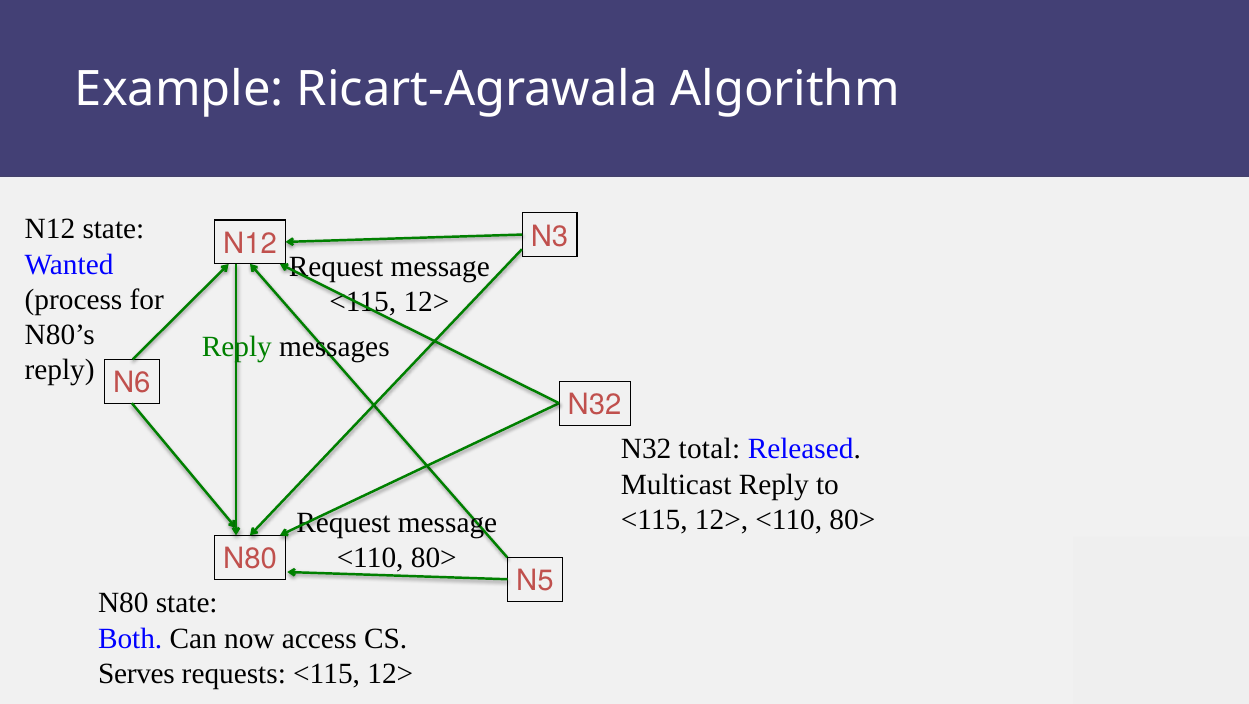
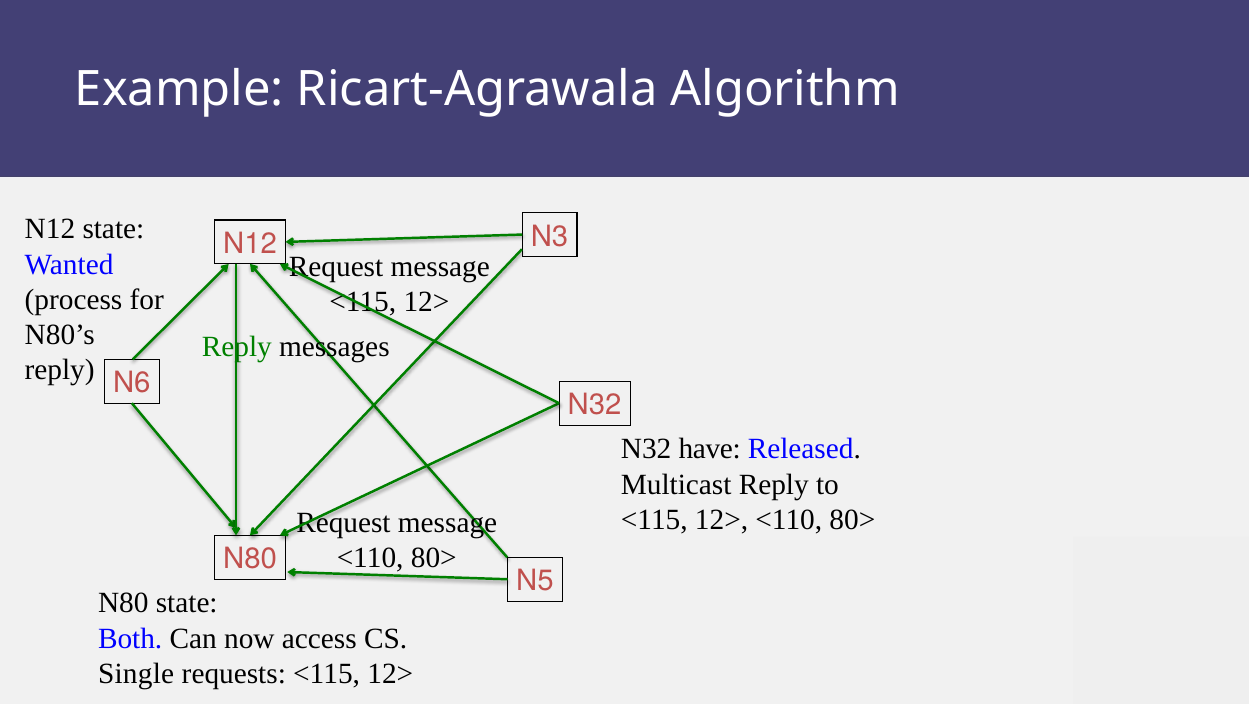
total: total -> have (710, 449)
Serves: Serves -> Single (136, 673)
